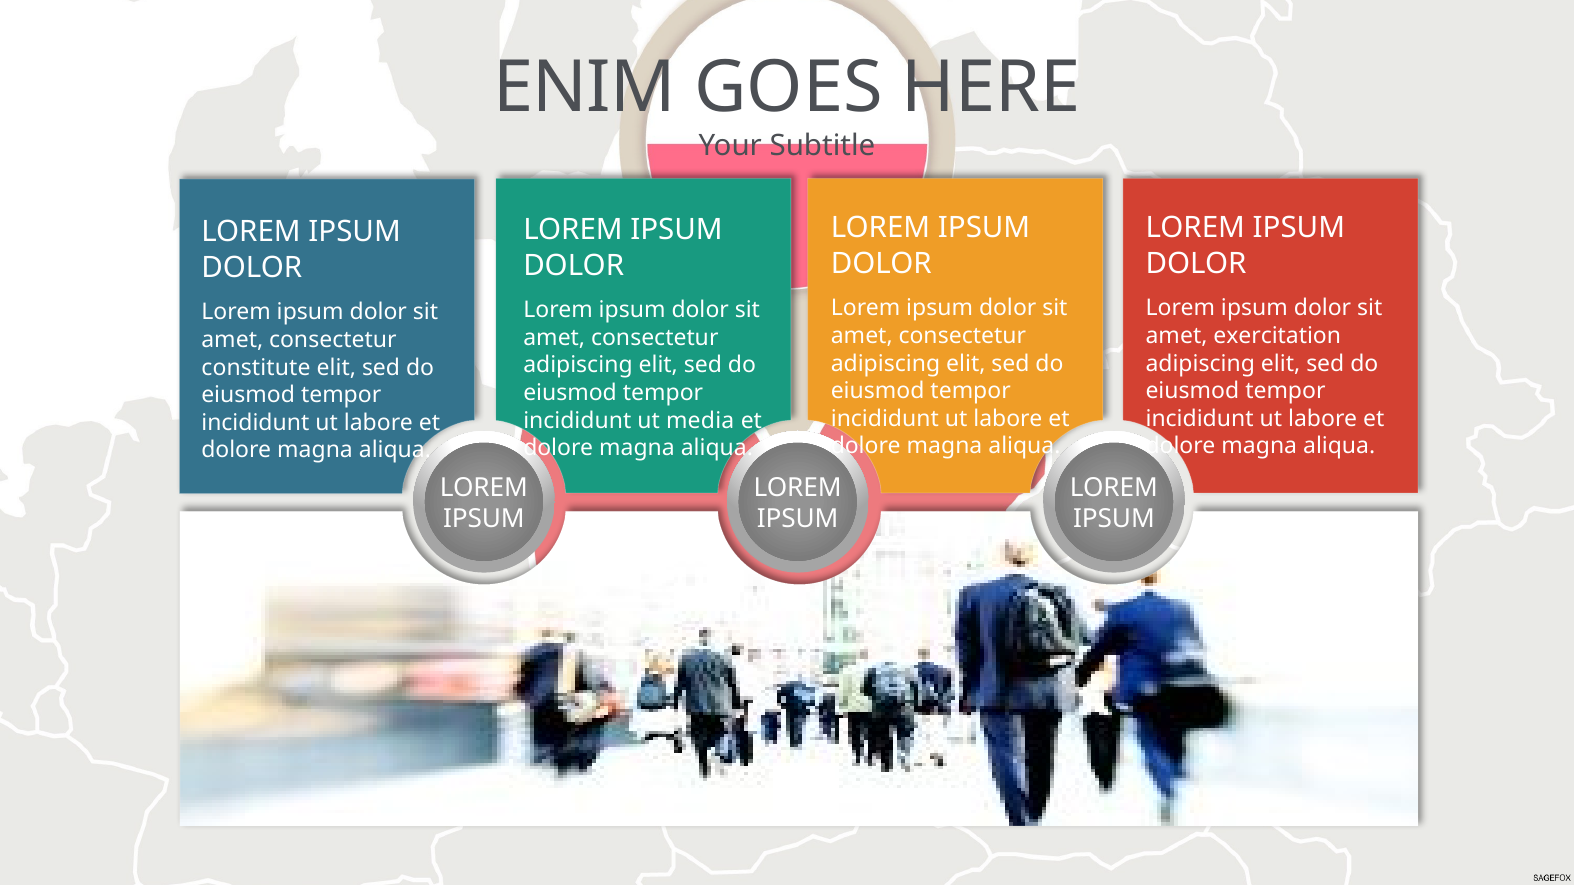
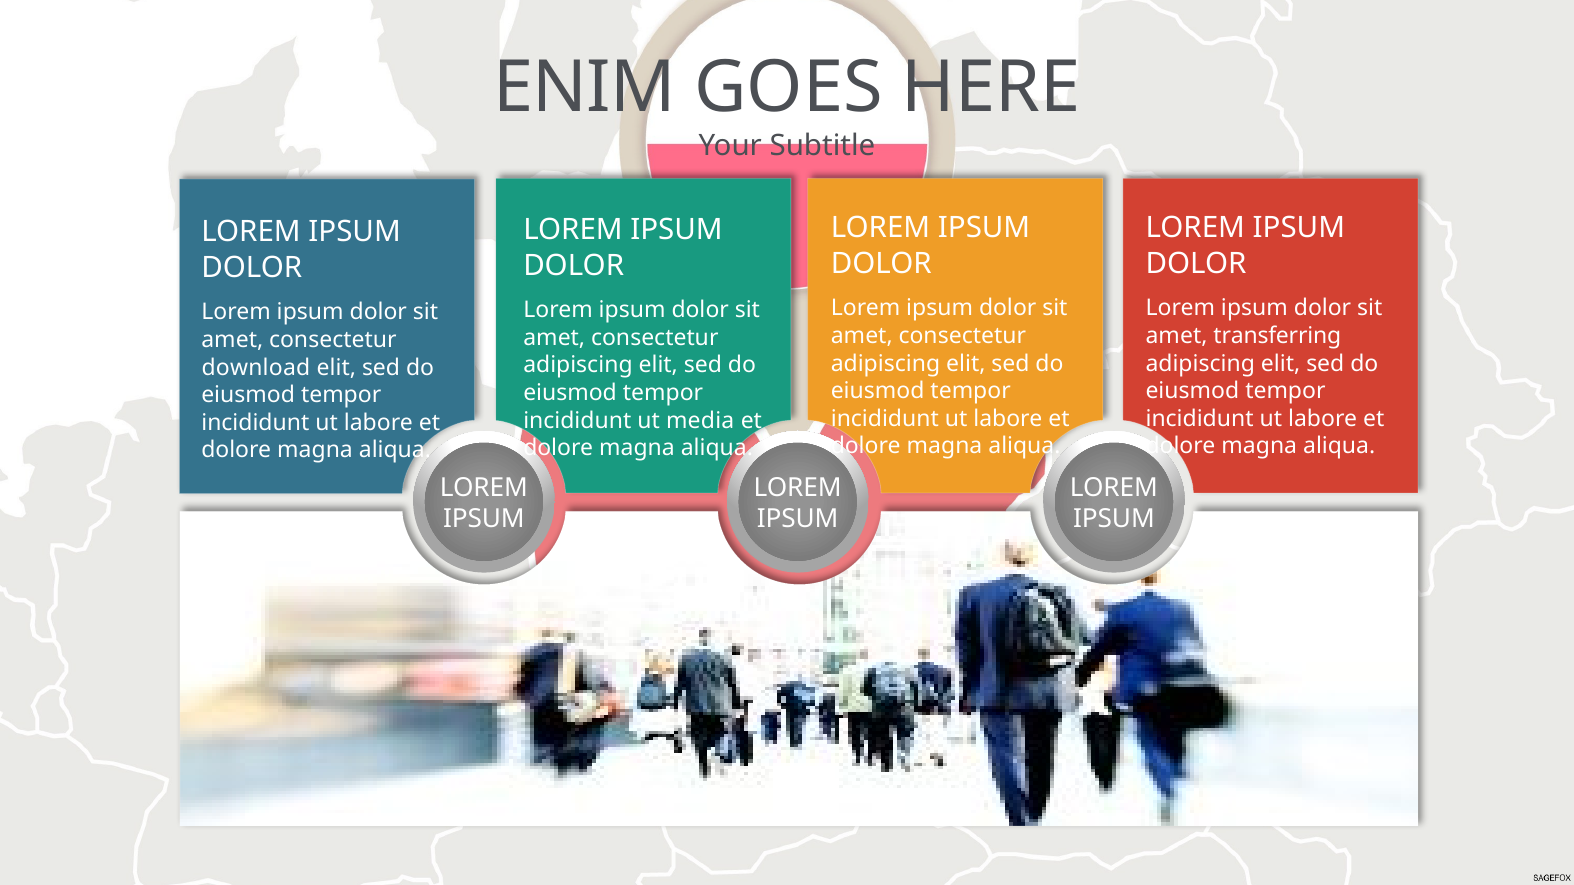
exercitation: exercitation -> transferring (1277, 336)
constitute: constitute -> download (256, 368)
